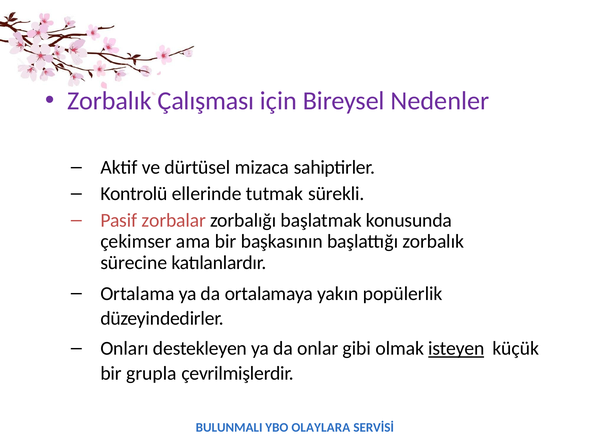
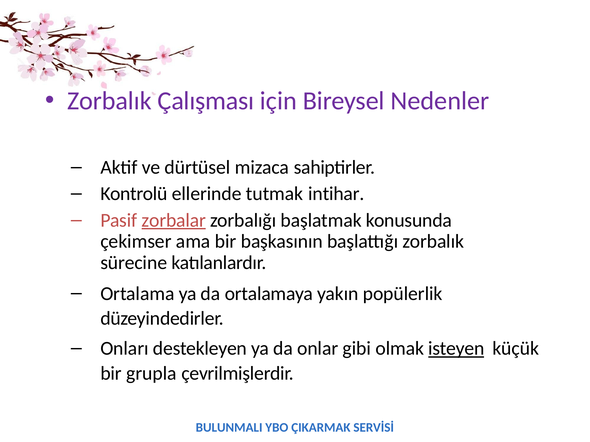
sürekli: sürekli -> intihar (336, 194)
zorbalar underline: none -> present (174, 220)
OLAYLARA: OLAYLARA -> ÇIKARMAK (321, 428)
